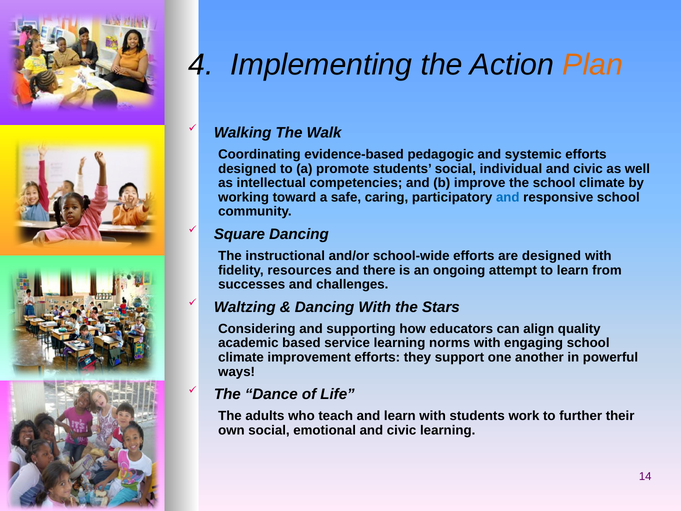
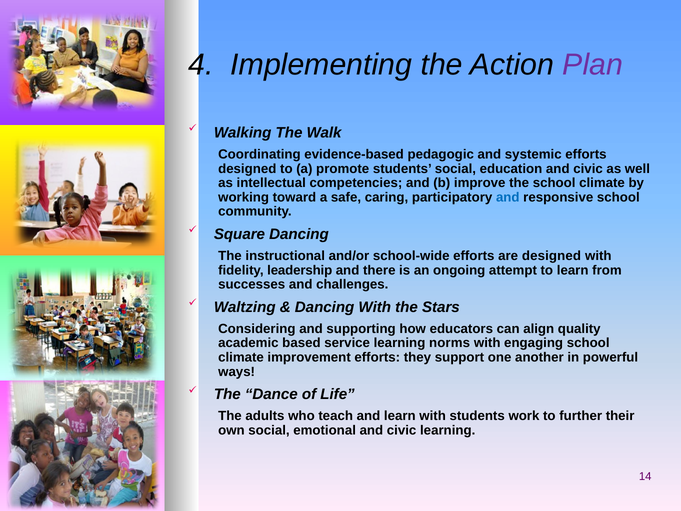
Plan colour: orange -> purple (593, 65)
individual: individual -> education (511, 169)
resources: resources -> leadership (300, 270)
